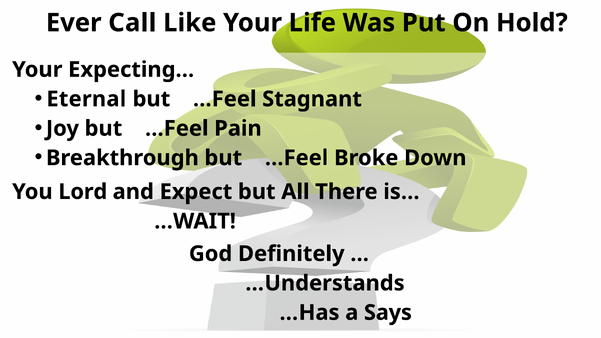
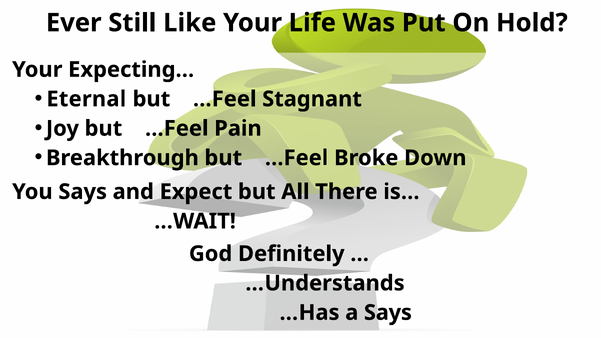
Call: Call -> Still (132, 23)
You Lord: Lord -> Says (83, 192)
